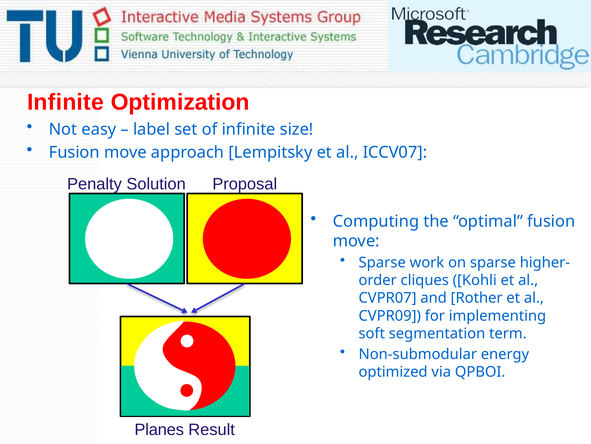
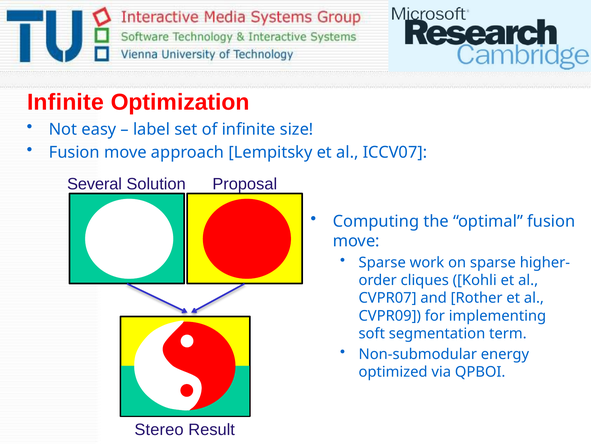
Penalty: Penalty -> Several (95, 184)
Planes: Planes -> Stereo (159, 429)
